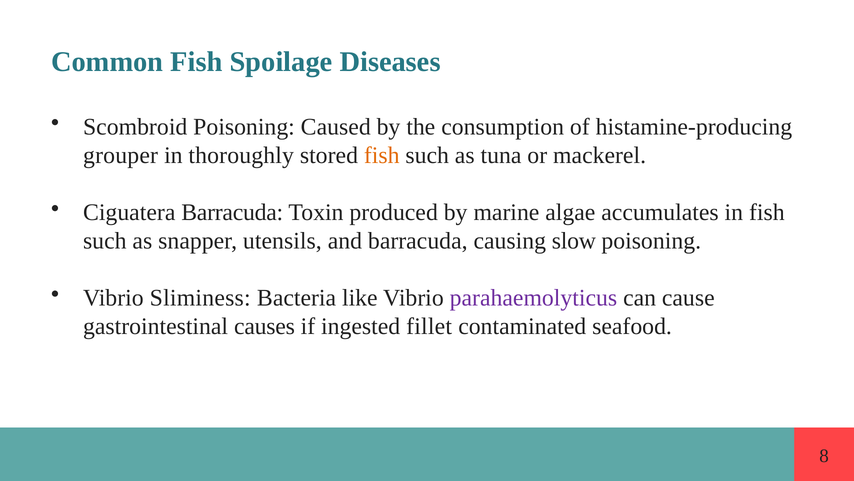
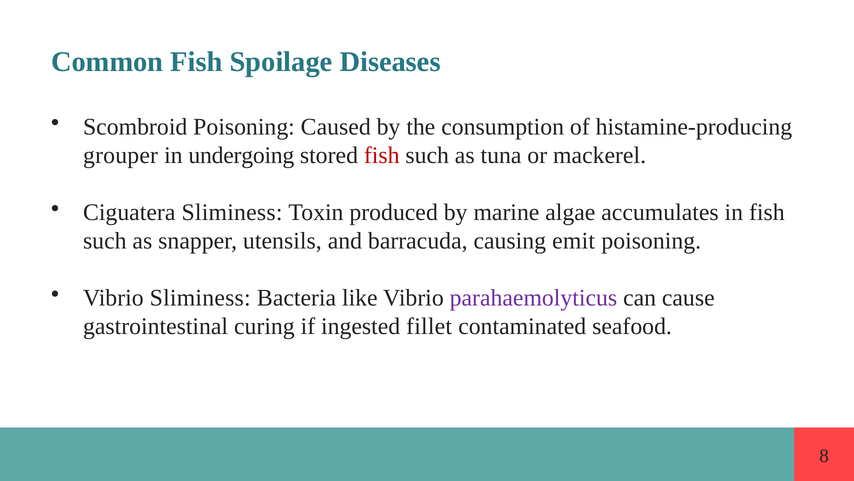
thoroughly: thoroughly -> undergoing (241, 155)
fish colour: orange -> red (382, 155)
Ciguatera Barracuda: Barracuda -> Sliminess (232, 212)
slow: slow -> emit (574, 241)
causes: causes -> curing (264, 326)
